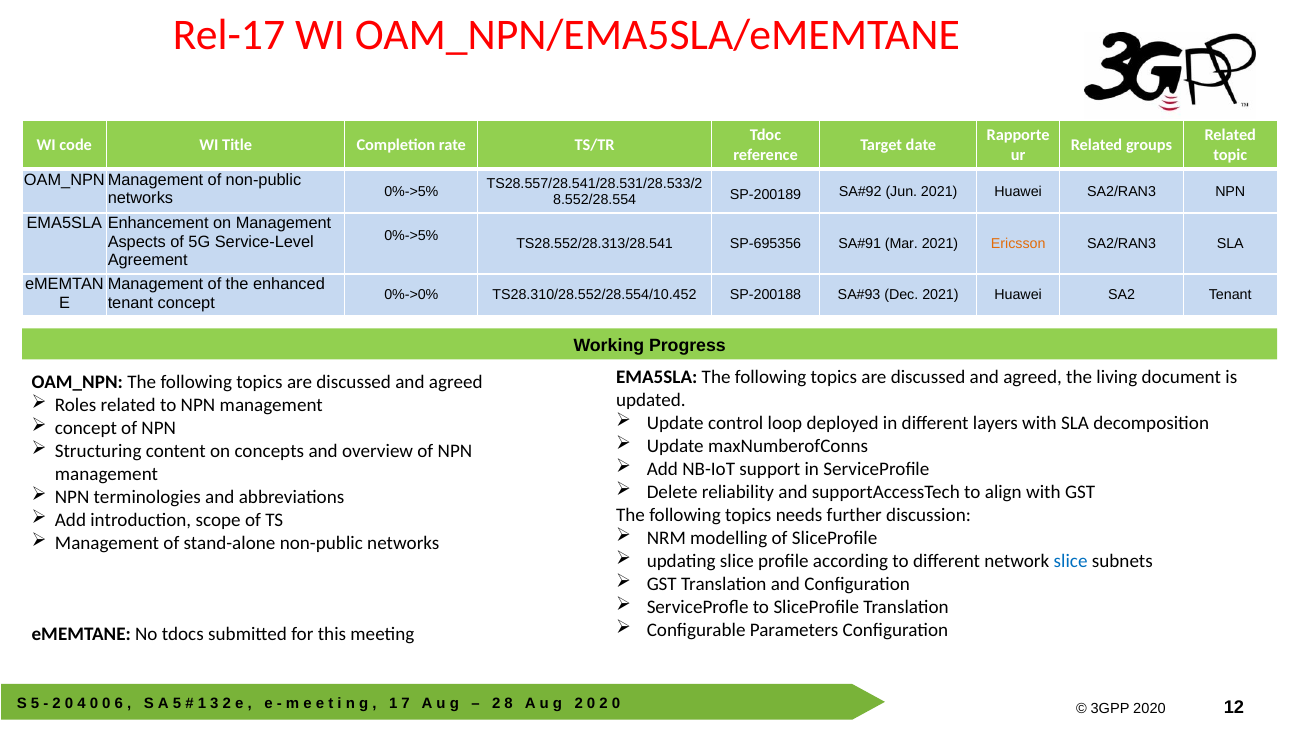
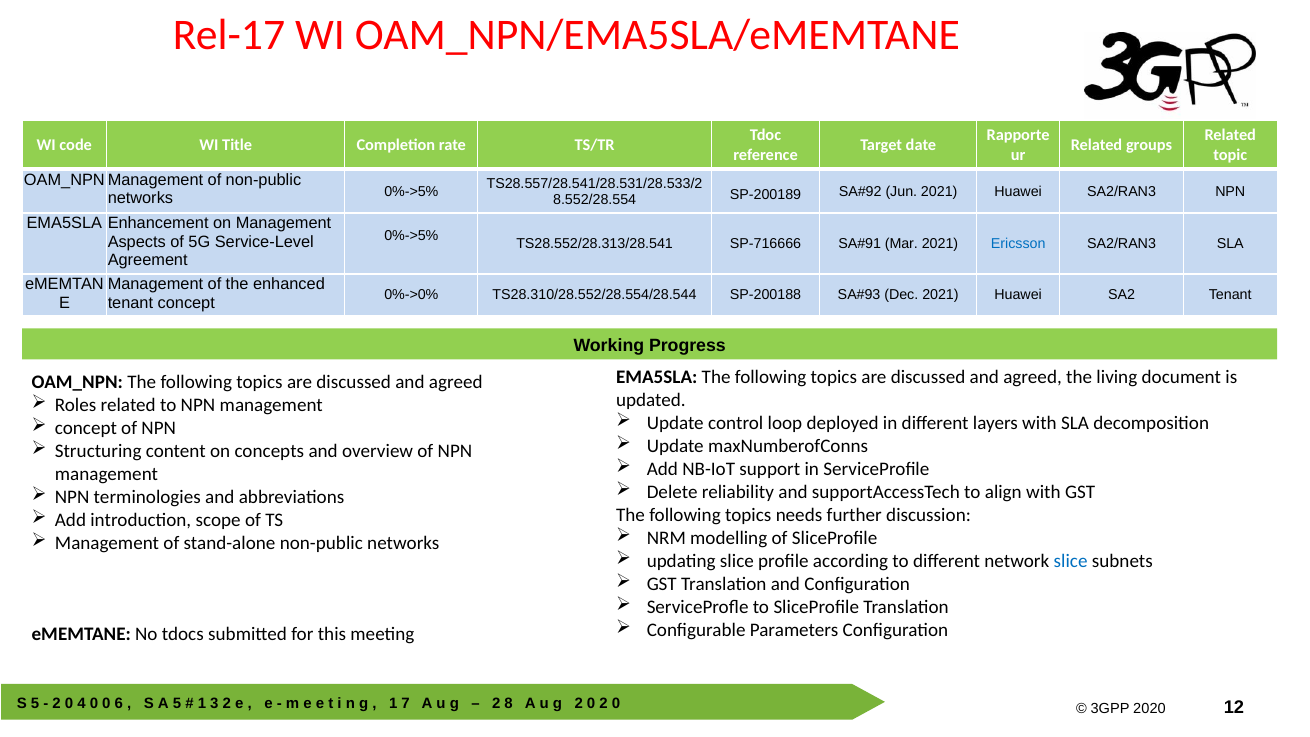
SP-695356: SP-695356 -> SP-716666 (766, 244)
Ericsson colour: orange -> blue (1018, 244)
TS28.310/28.552/28.554/10.452: TS28.310/28.552/28.554/10.452 -> TS28.310/28.552/28.554/28.544 (595, 295)
